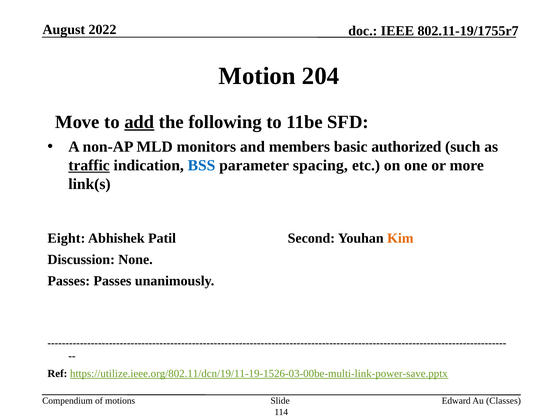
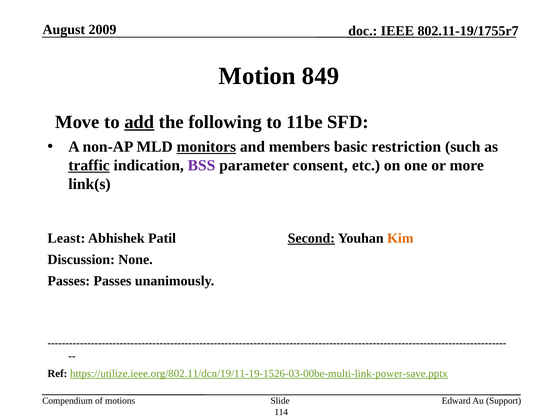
2022: 2022 -> 2009 (102, 30)
204: 204 -> 849 (321, 76)
monitors underline: none -> present (206, 147)
authorized: authorized -> restriction (406, 147)
BSS colour: blue -> purple (202, 166)
spacing: spacing -> consent (320, 166)
Eight: Eight -> Least (66, 238)
Second underline: none -> present (311, 238)
Classes: Classes -> Support (504, 401)
